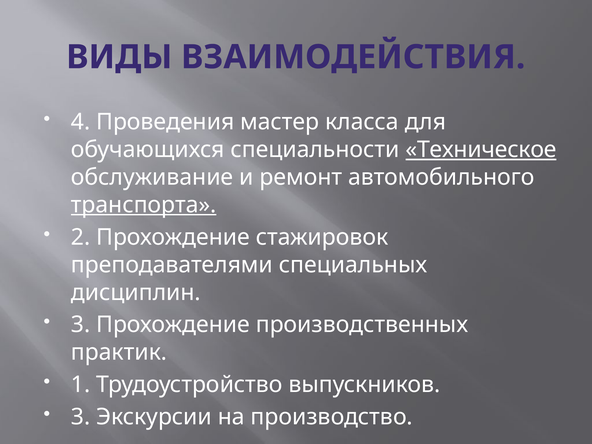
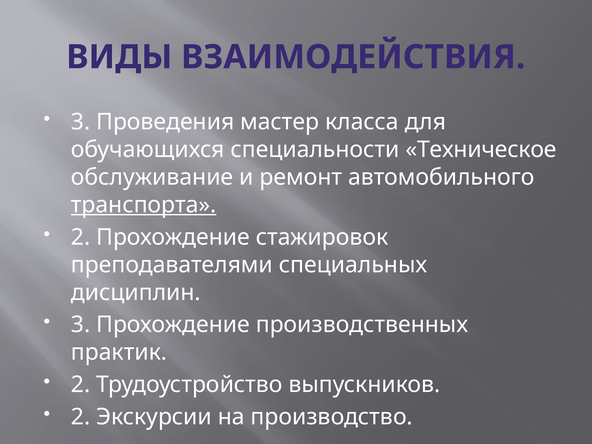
4: 4 -> 3 (81, 122)
Техническое underline: present -> none (481, 150)
1: 1 -> 2 (81, 385)
3: 3 -> 2 (81, 417)
